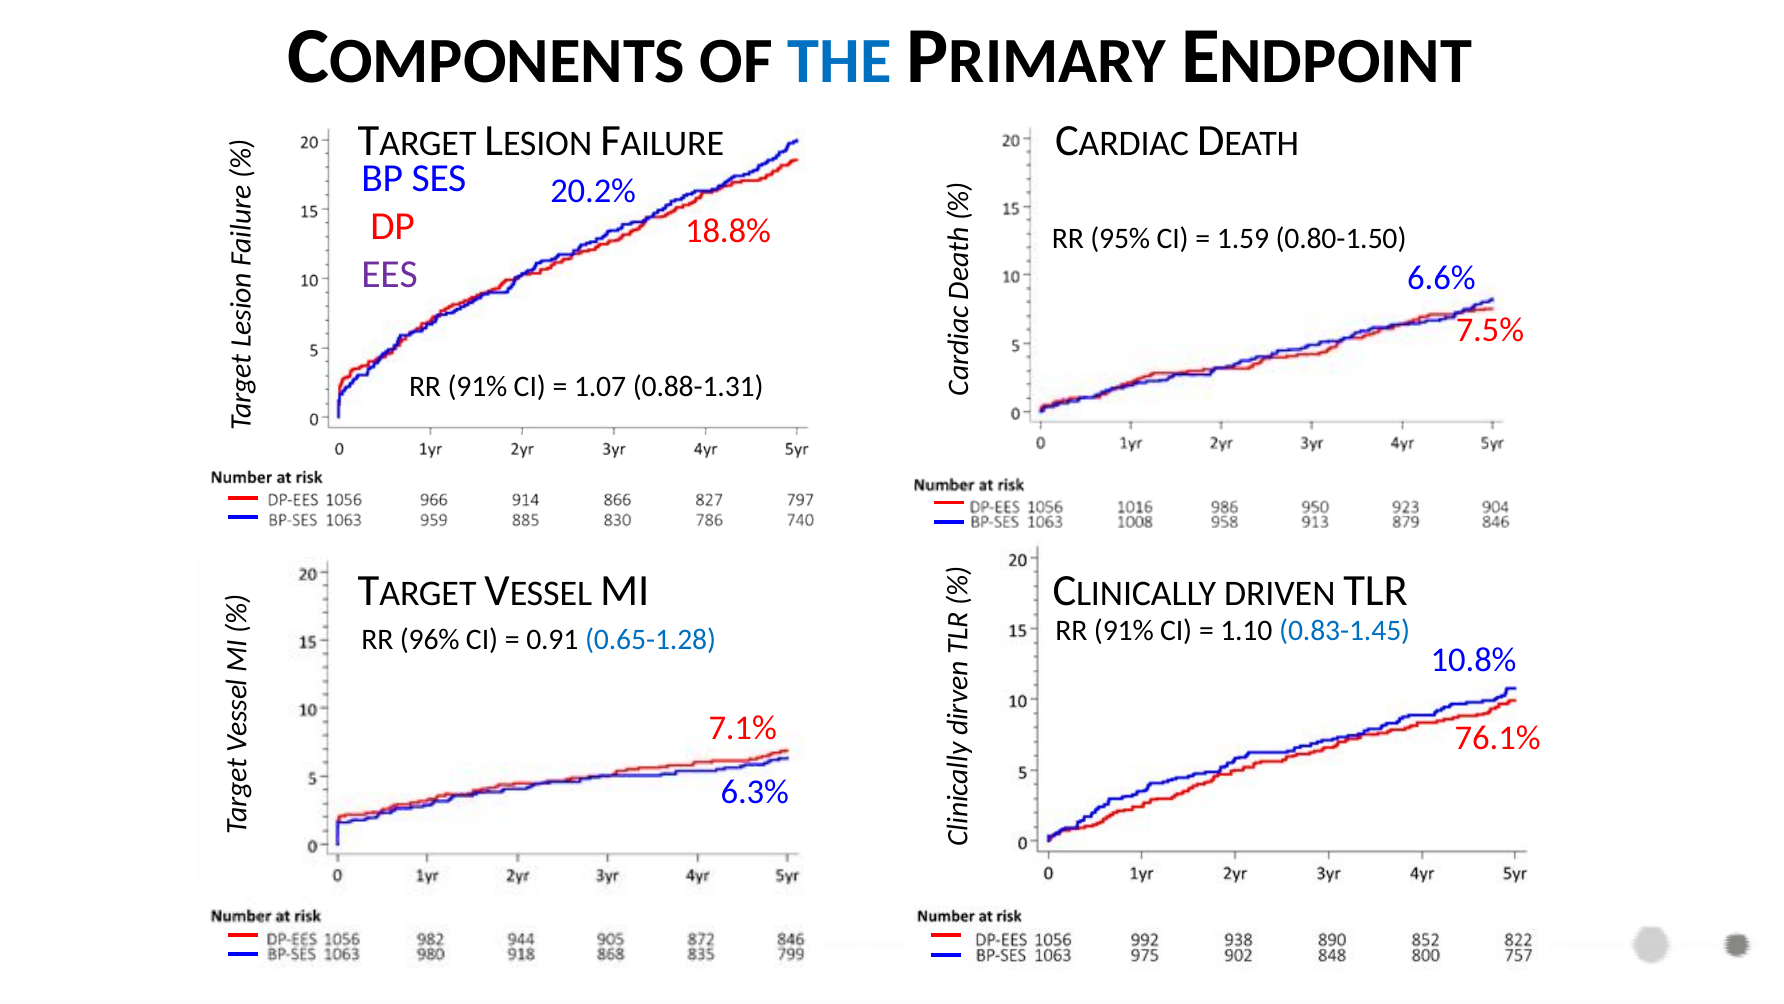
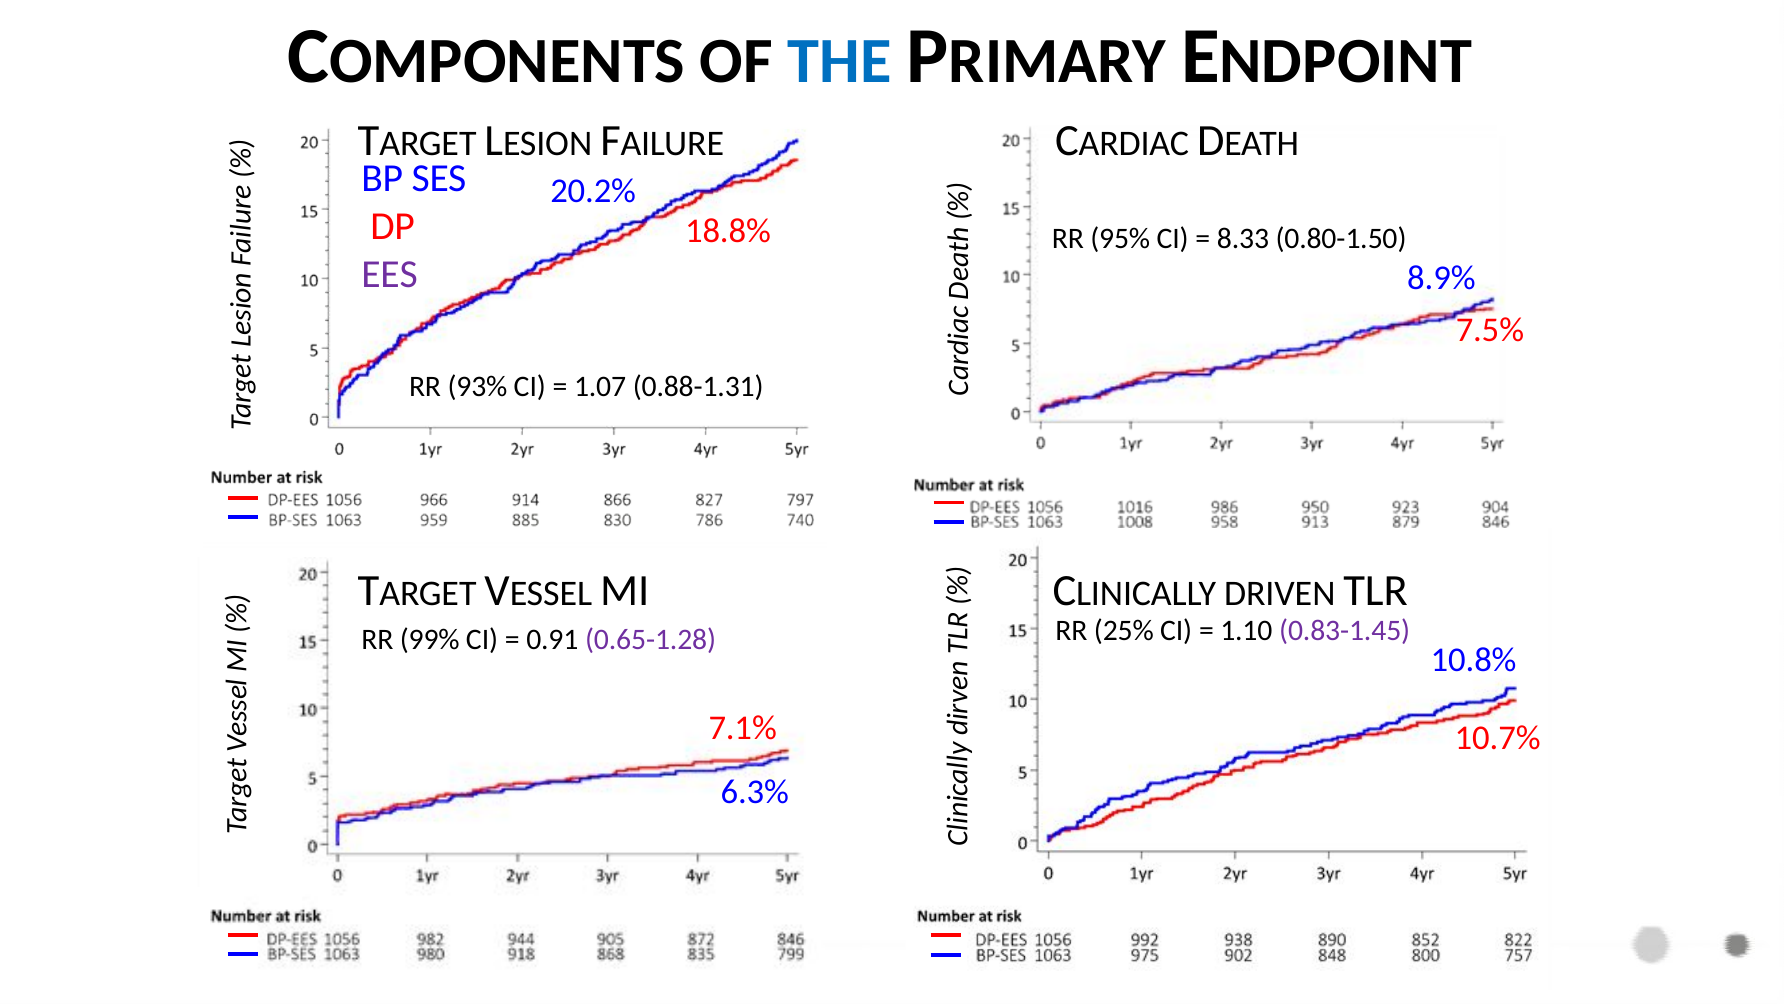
1.59: 1.59 -> 8.33 (1243, 239)
6.6%: 6.6% -> 8.9% (1441, 278)
91%: 91% -> 93% (477, 387)
91%: 91% -> 25% (1124, 630)
0.83-1.45 colour: blue -> purple (1345, 630)
96%: 96% -> 99% (430, 639)
0.65-1.28 colour: blue -> purple (651, 639)
76.1%: 76.1% -> 10.7% (1498, 738)
